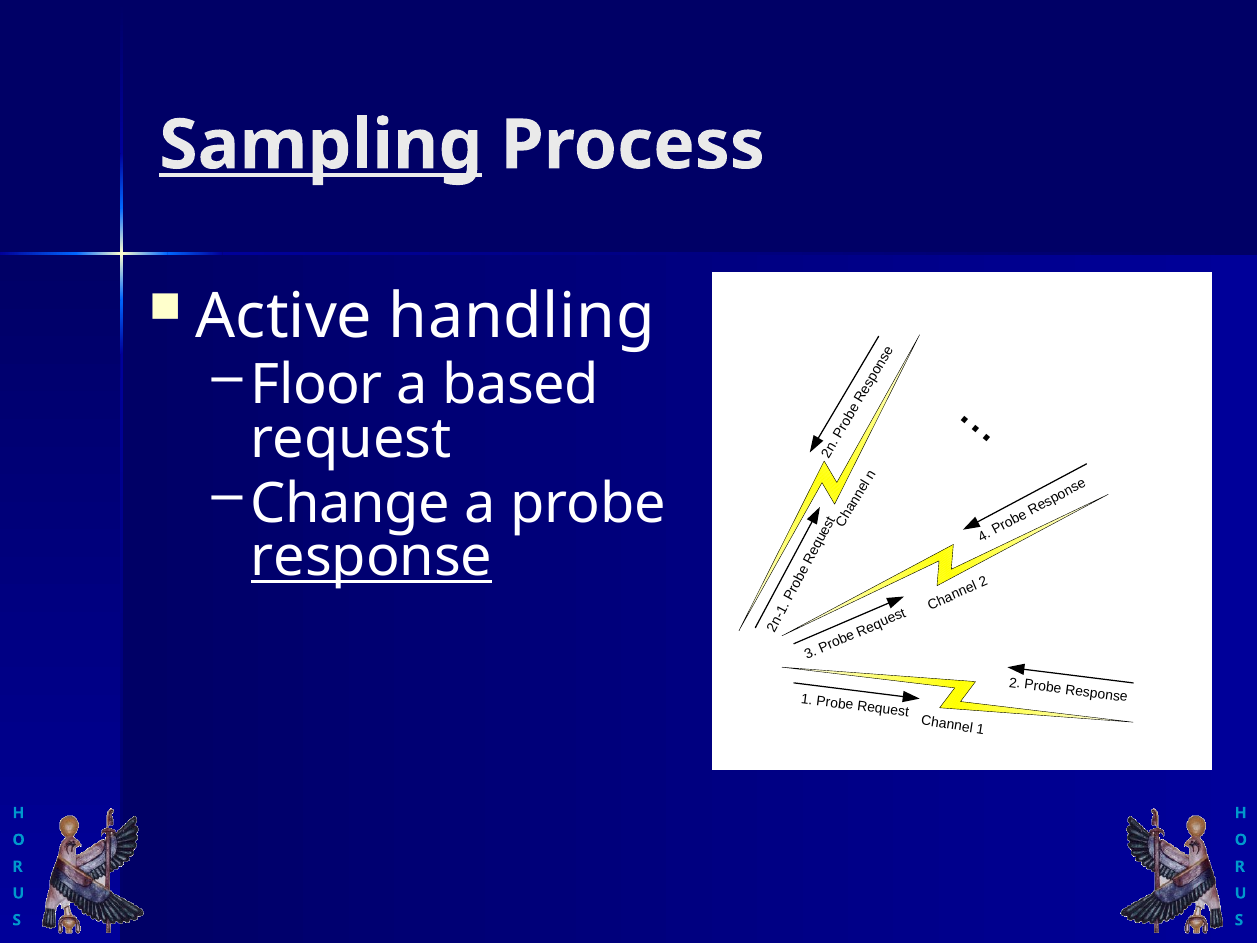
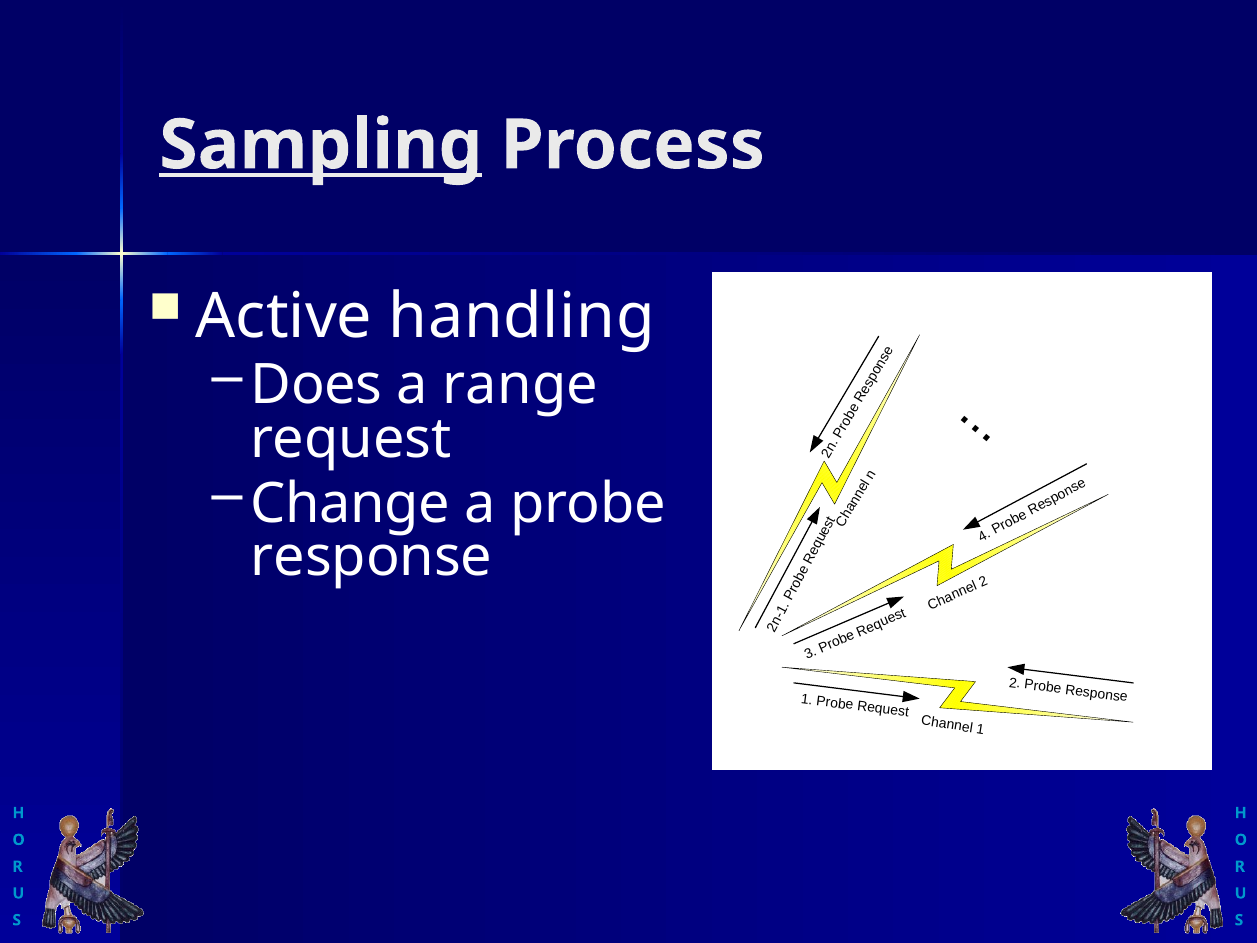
Floor: Floor -> Does (317, 385)
based: based -> range (520, 385)
response underline: present -> none (372, 557)
